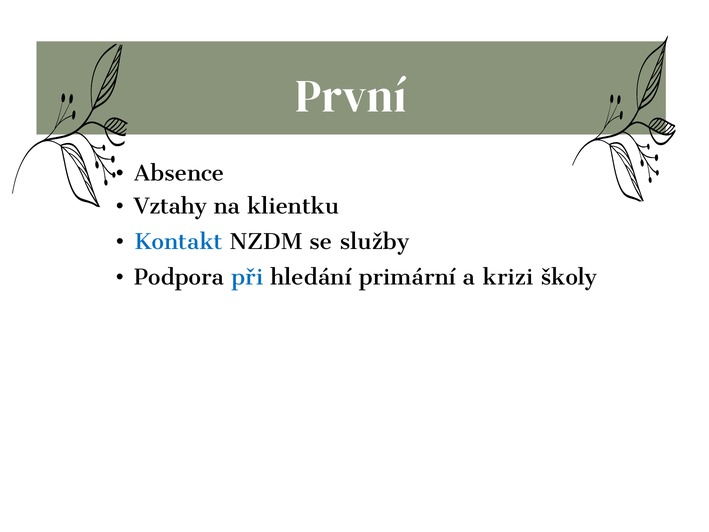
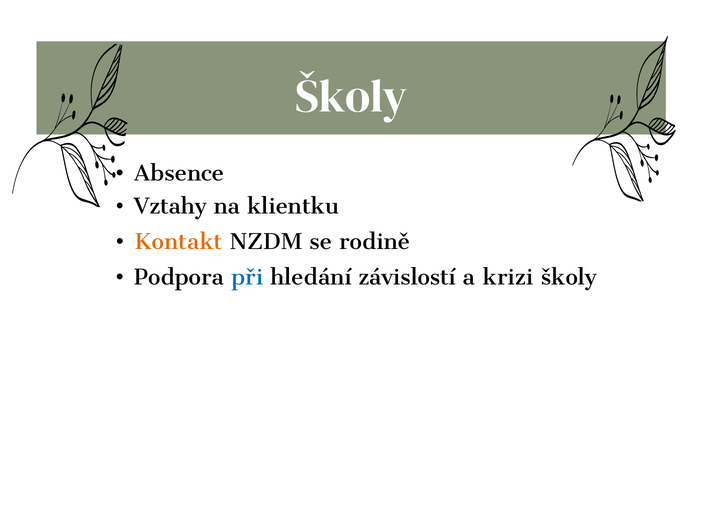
První: První -> Školy (351, 96)
Kontakt colour: blue -> orange (178, 242)
služby: služby -> rodině (375, 242)
primární: primární -> závislostí (407, 278)
